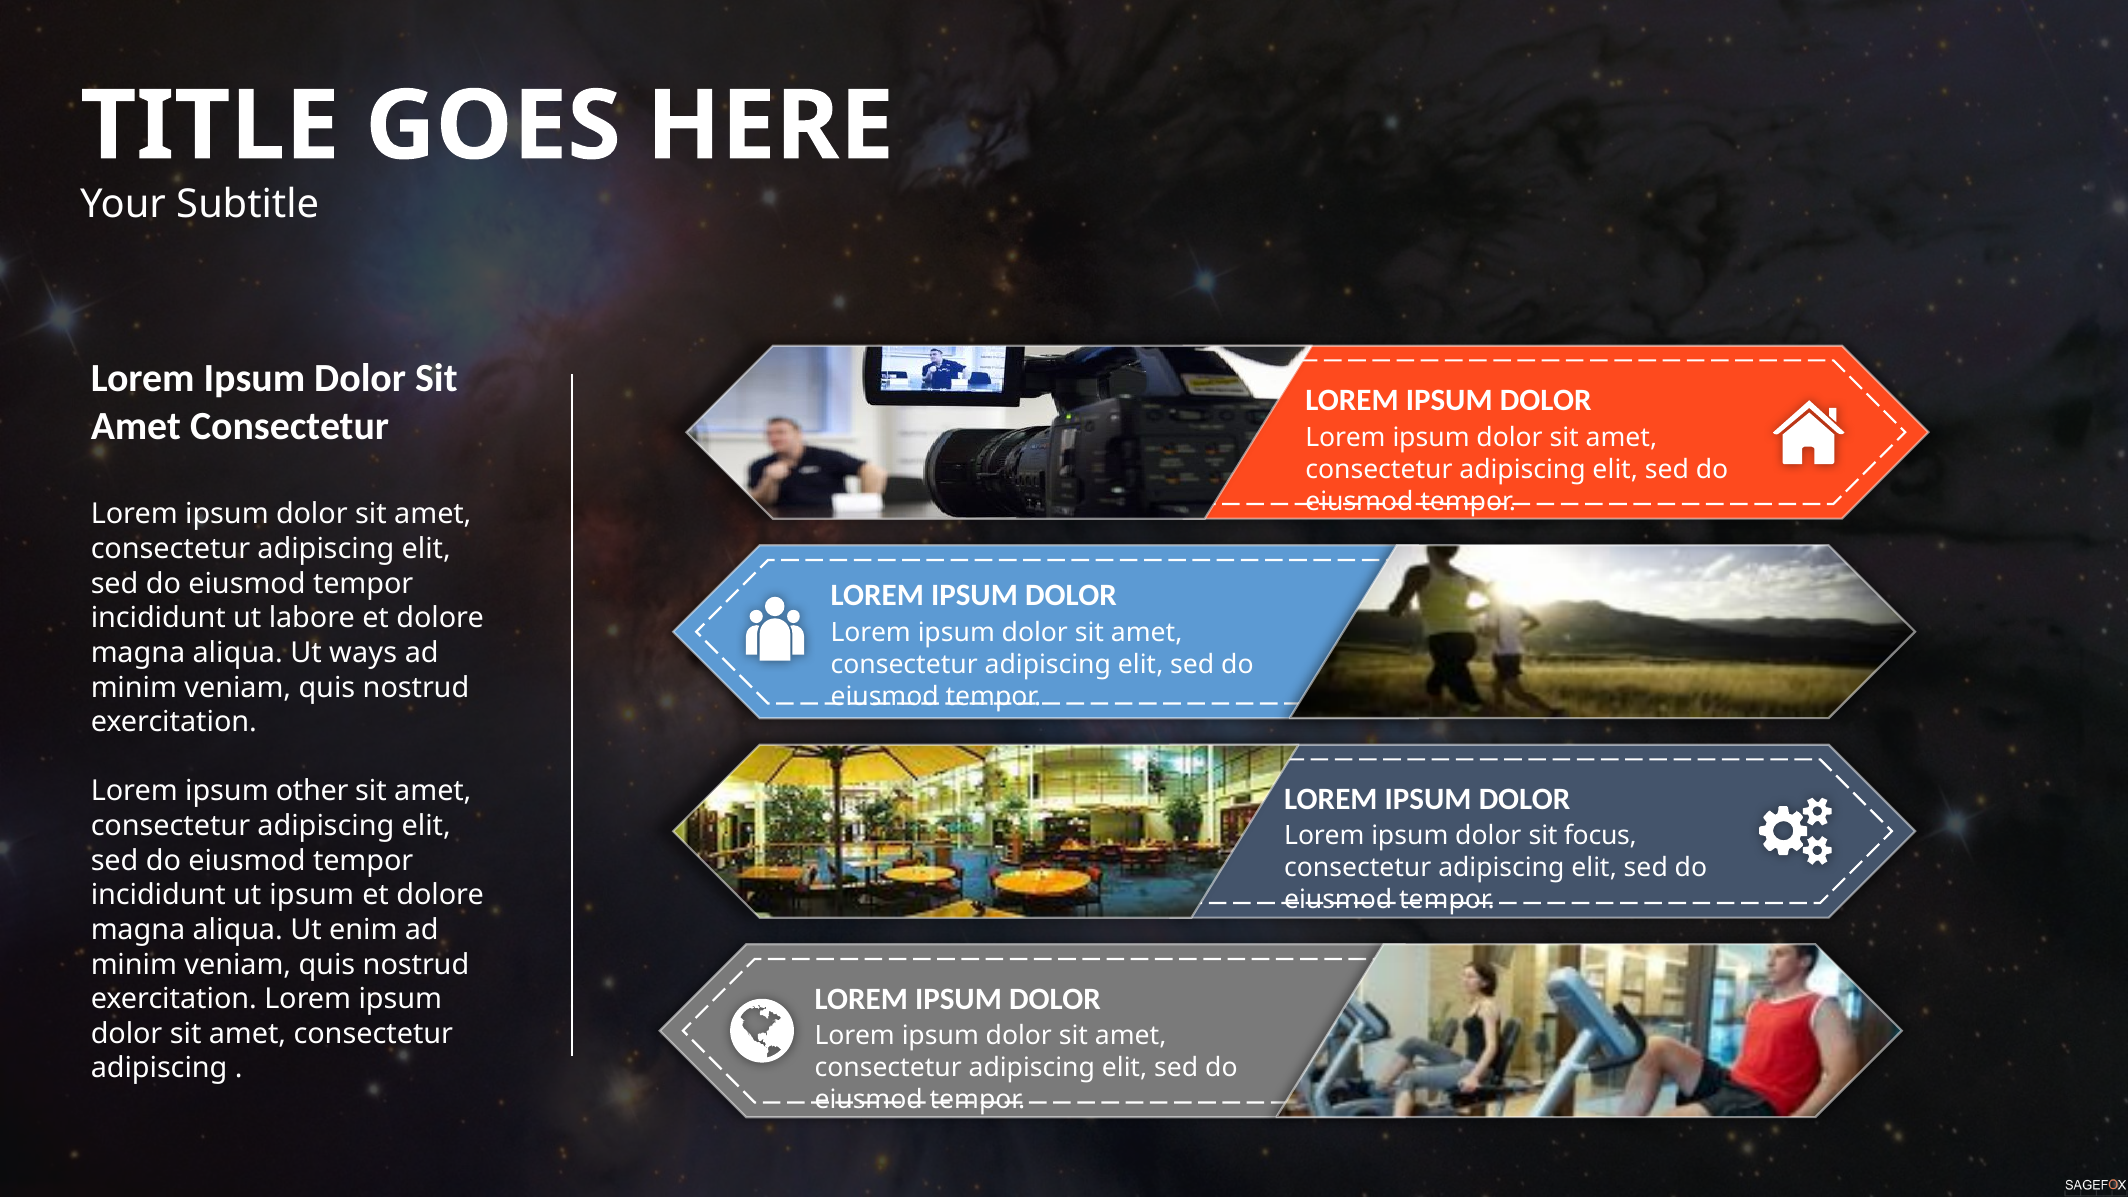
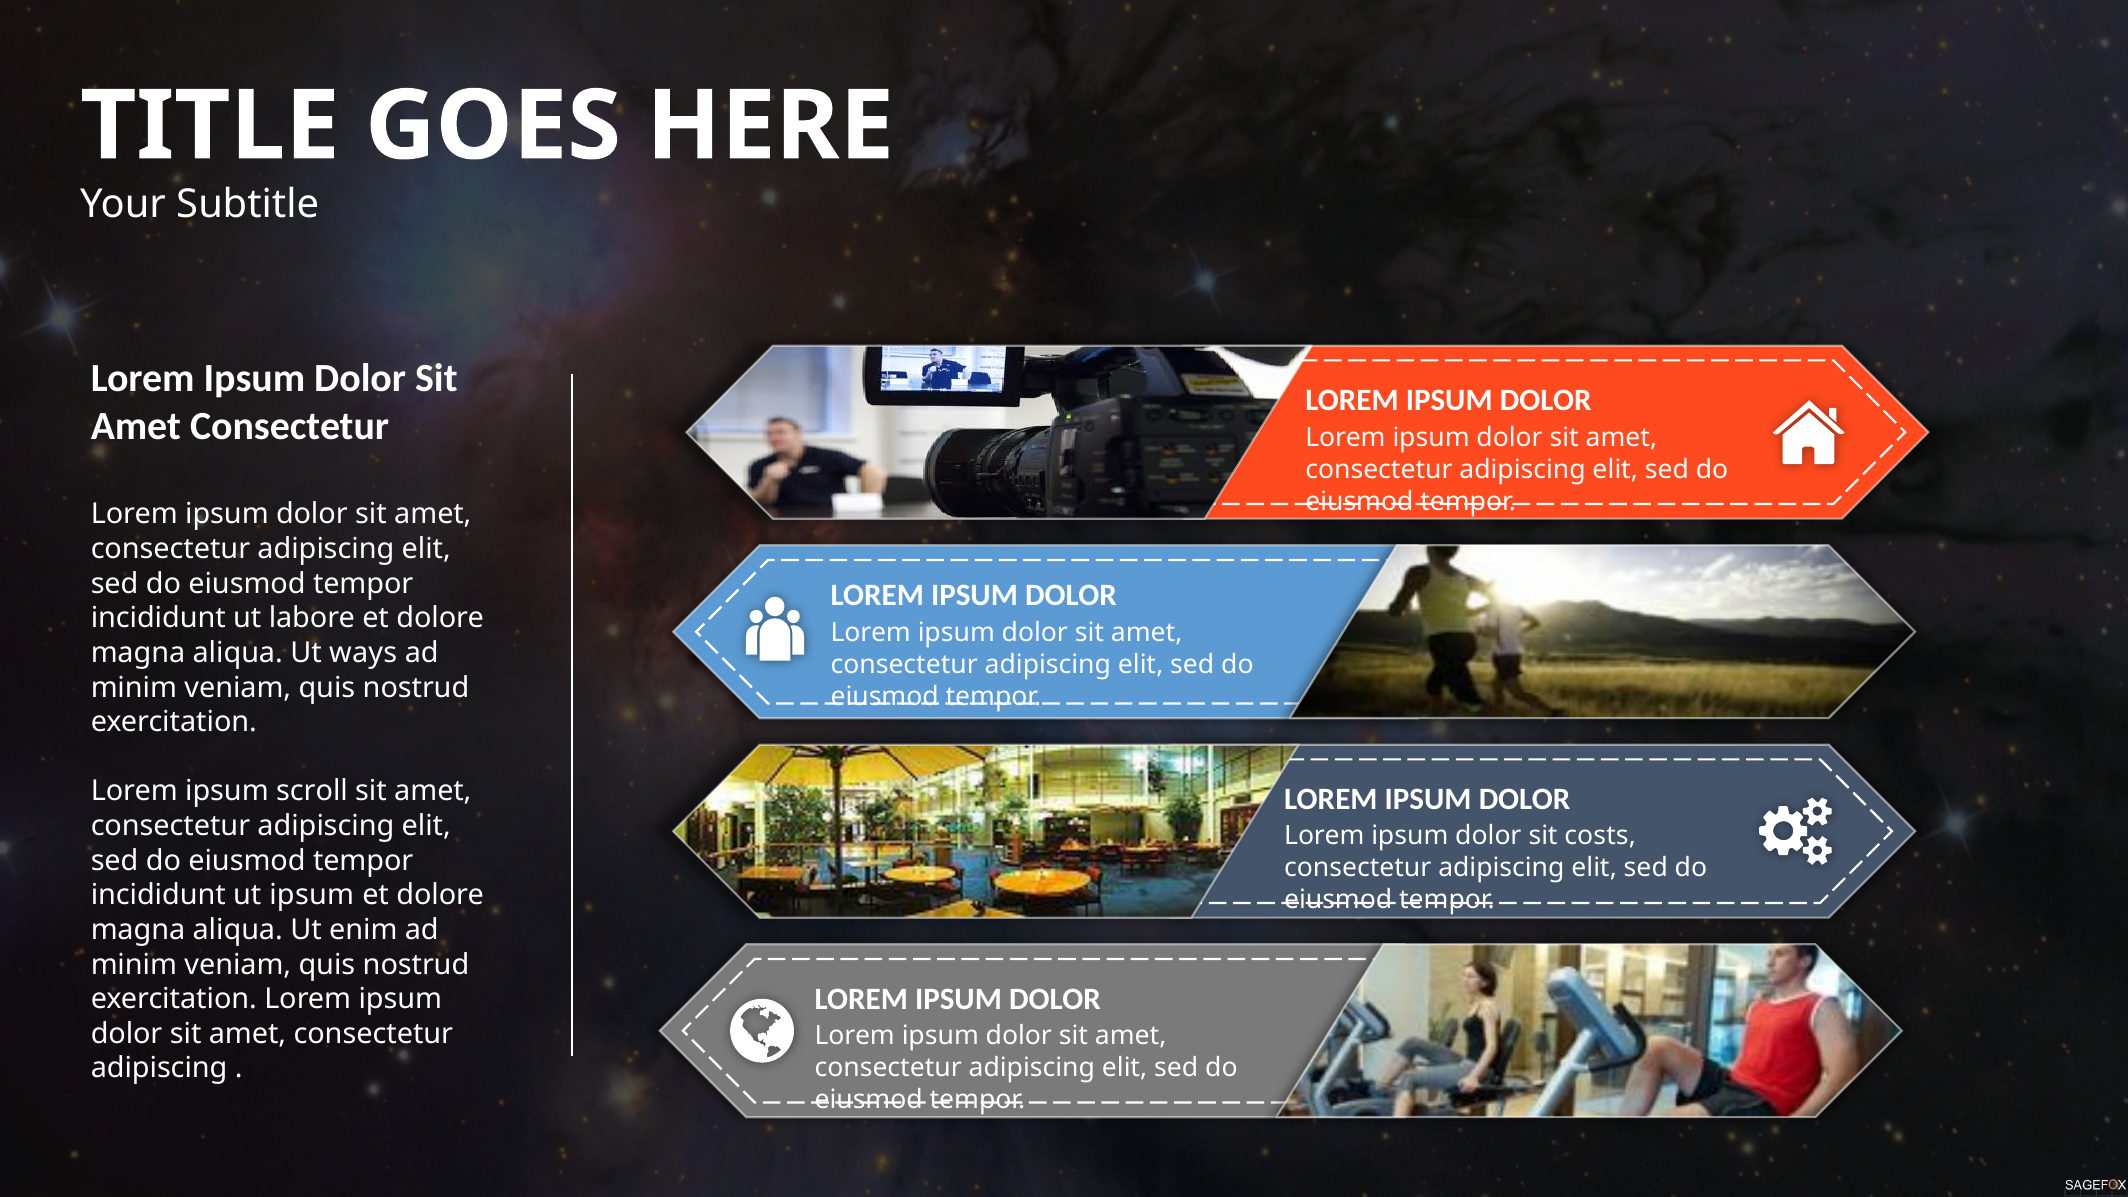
other: other -> scroll (312, 791)
focus: focus -> costs (1600, 836)
